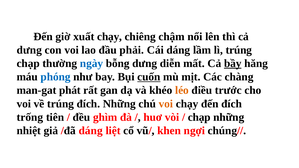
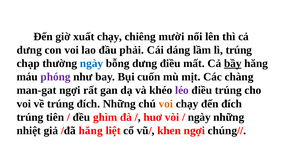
chậm: chậm -> mười (172, 37)
dưng diễn: diễn -> điều (170, 63)
phóng colour: blue -> purple (56, 77)
cuốn underline: present -> none (149, 77)
man-gat phát: phát -> ngợi (70, 90)
léo colour: orange -> purple (182, 90)
điều trước: trước -> trúng (228, 90)
trống: trống -> trúng (30, 117)
chạp: chạp -> ngày (199, 117)
/đã dáng: dáng -> hăng (91, 131)
